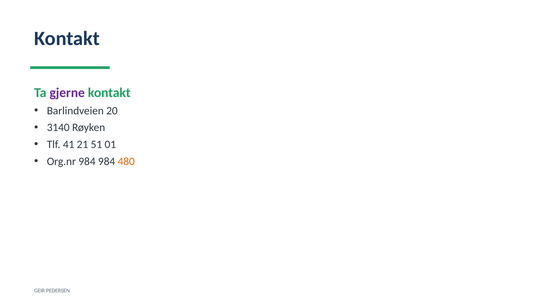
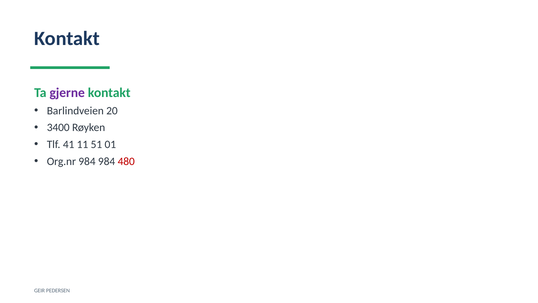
3140: 3140 -> 3400 (58, 127)
21: 21 -> 11 (82, 144)
480 colour: orange -> red (126, 161)
